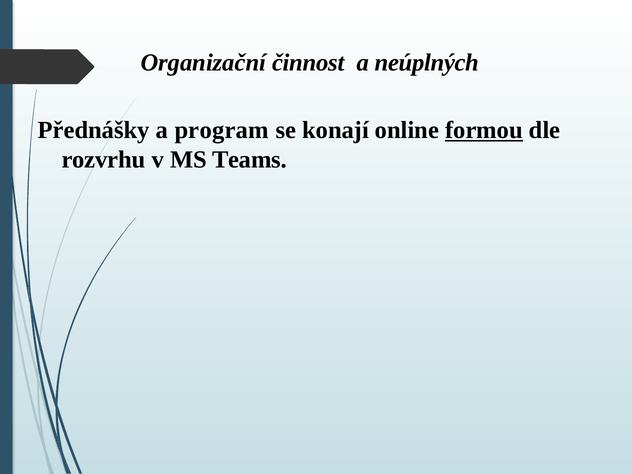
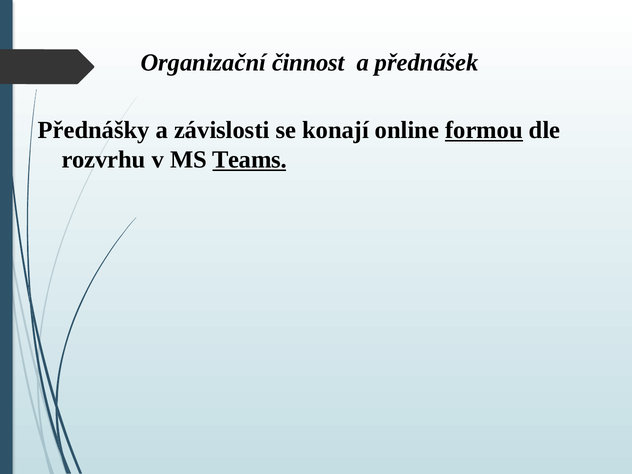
neúplných: neúplných -> přednášek (427, 63)
program: program -> závislosti (222, 130)
Teams underline: none -> present (249, 160)
